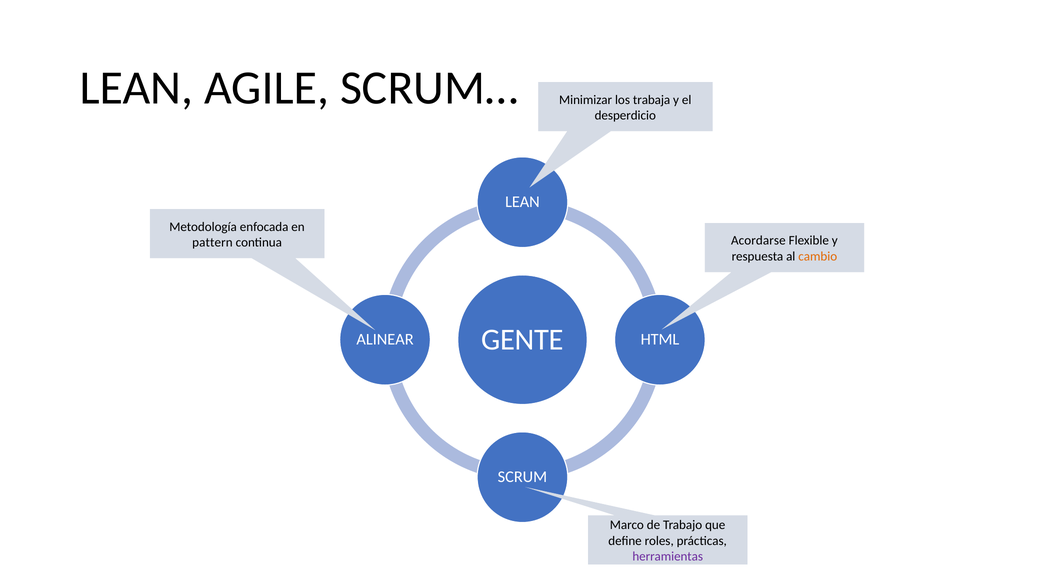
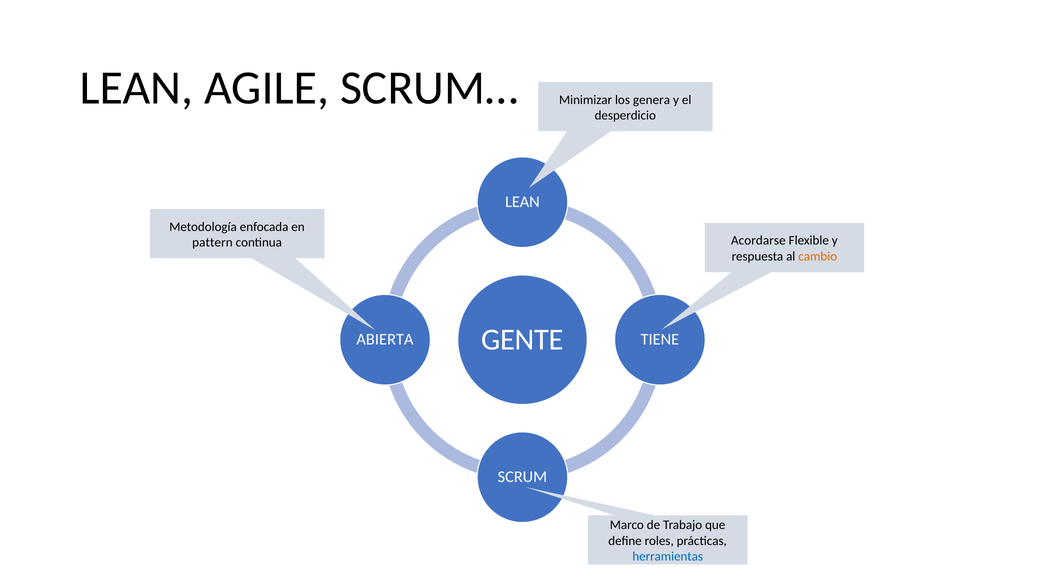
trabaja: trabaja -> genera (652, 100)
ALINEAR: ALINEAR -> ABIERTA (385, 339)
HTML: HTML -> TIENE (660, 339)
herramientas colour: purple -> blue (668, 556)
